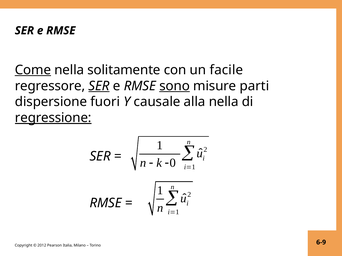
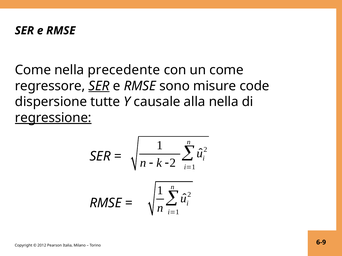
Come underline: present -> none (33, 70)
solitamente: solitamente -> precedente (124, 70)
un facile: facile -> come (227, 70)
sono underline: present -> none (175, 86)
parti: parti -> code (255, 86)
fuori: fuori -> tutte (105, 102)
0: 0 -> 2 (173, 163)
